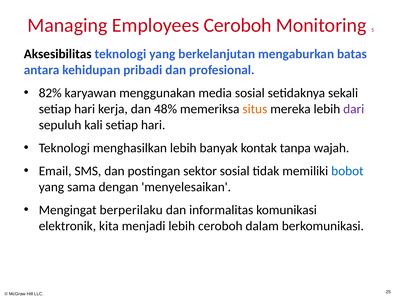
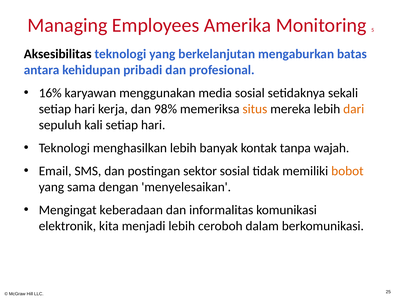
Employees Ceroboh: Ceroboh -> Amerika (238, 25)
82%: 82% -> 16% (50, 93)
48%: 48% -> 98% (166, 109)
dari colour: purple -> orange (354, 109)
bobot colour: blue -> orange (347, 171)
berperilaku: berperilaku -> keberadaan (131, 210)
